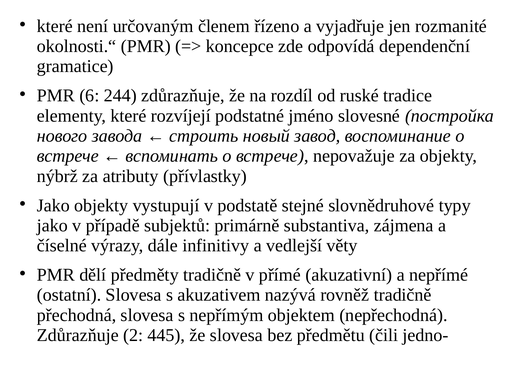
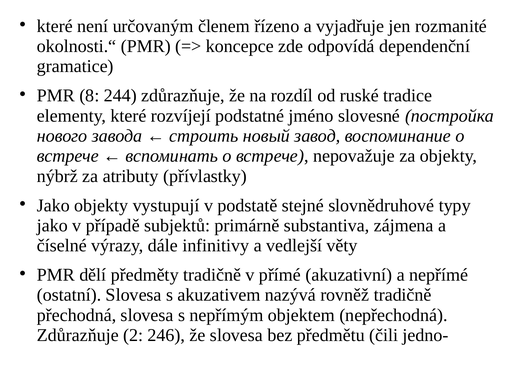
6: 6 -> 8 (89, 96)
445: 445 -> 246 (166, 335)
